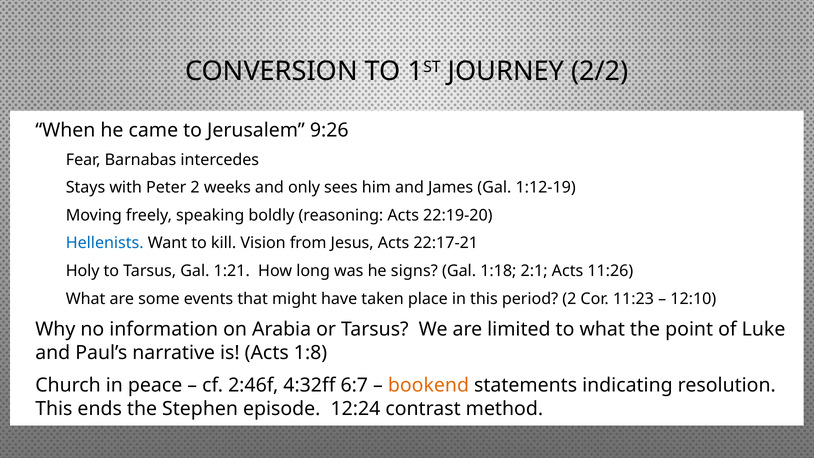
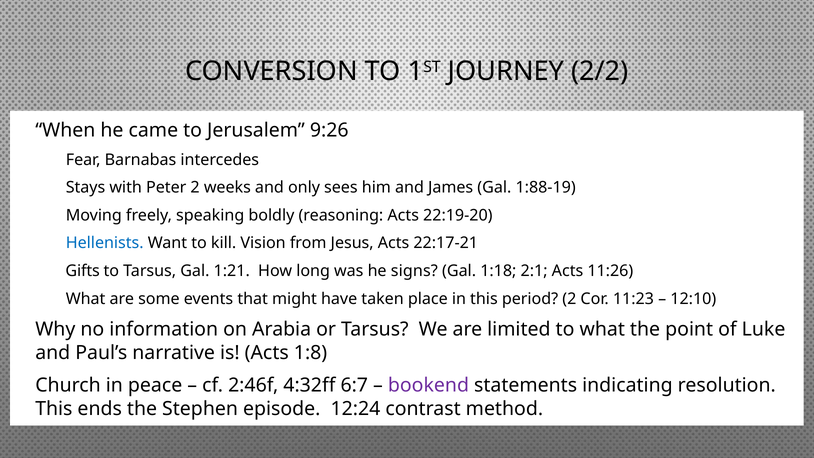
1:12-19: 1:12-19 -> 1:88-19 (546, 187)
Holy: Holy -> Gifts (83, 271)
bookend colour: orange -> purple (428, 385)
